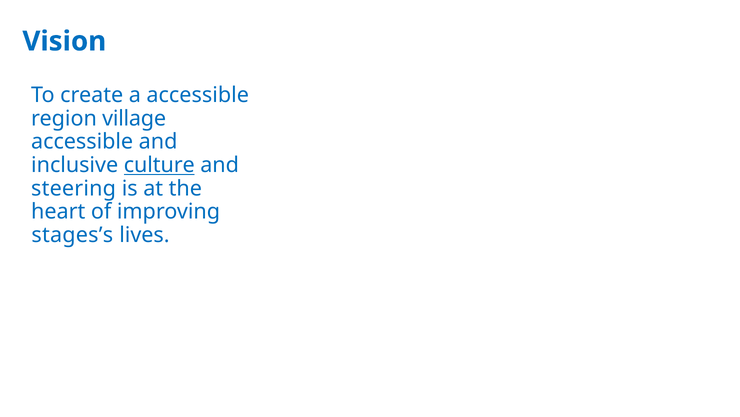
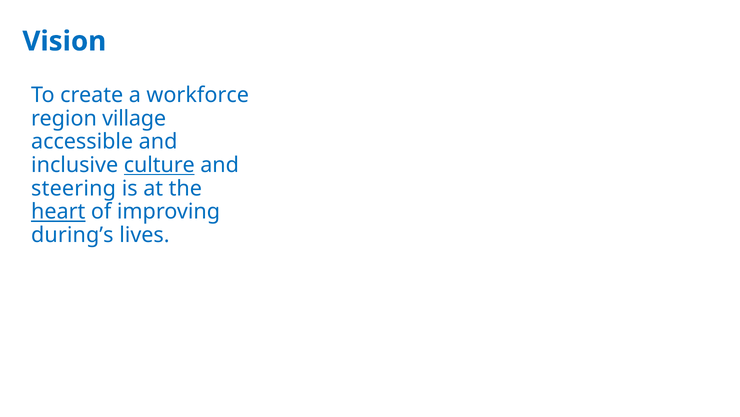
a accessible: accessible -> workforce (198, 95)
heart underline: none -> present (58, 211)
stages’s: stages’s -> during’s (72, 235)
